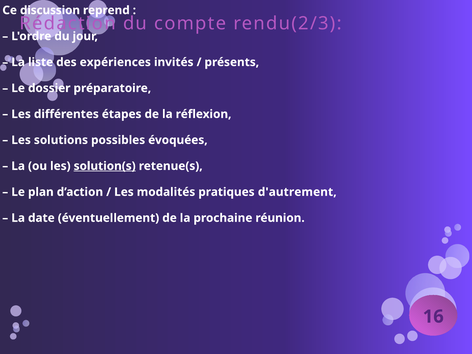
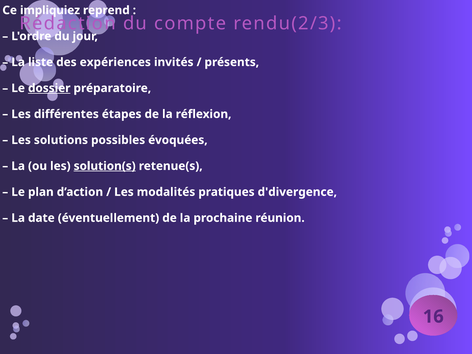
discussion: discussion -> impliquiez (50, 10)
dossier underline: none -> present (49, 88)
d'autrement: d'autrement -> d'divergence (297, 192)
